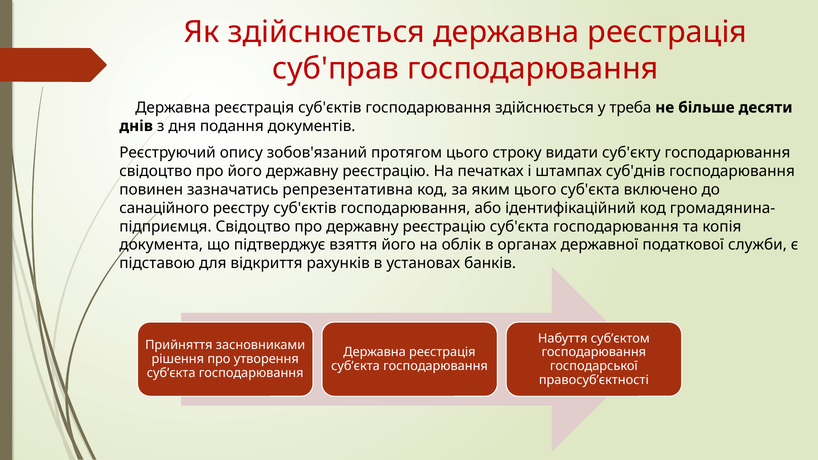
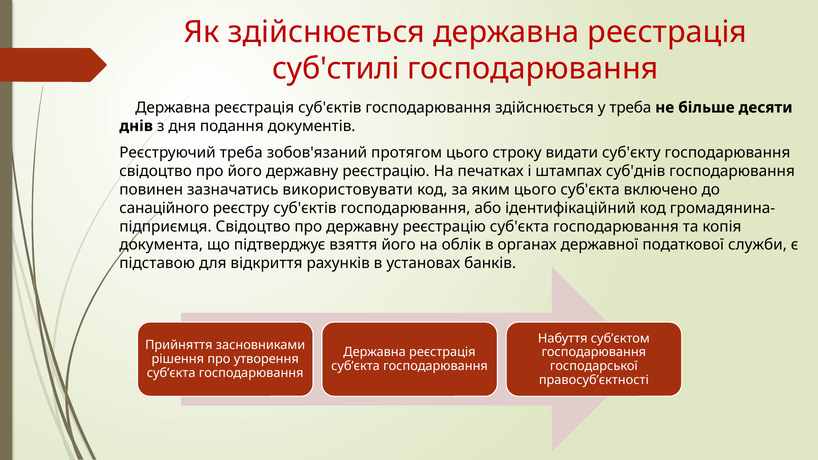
суб'прав: суб'прав -> суб'стилі (336, 69)
Реєструючий опису: опису -> треба (241, 153)
репрезентативна: репрезентативна -> використовувати (348, 190)
